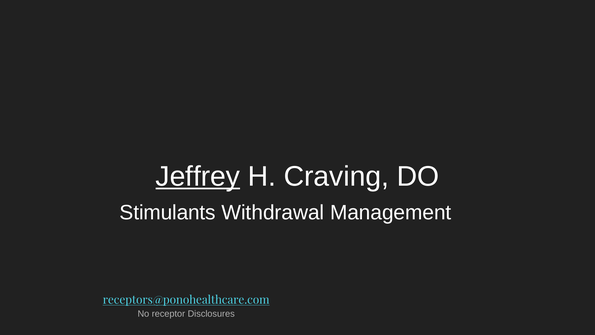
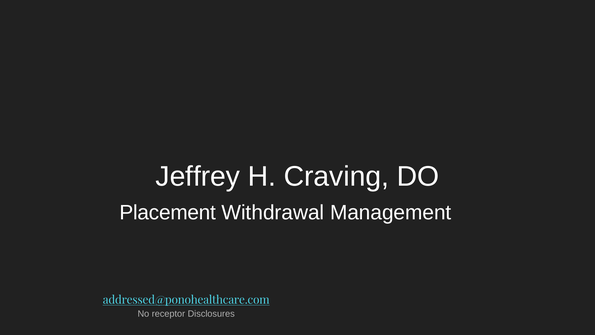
Jeffrey underline: present -> none (198, 176)
Stimulants: Stimulants -> Placement (168, 213)
receptors@ponohealthcare.com: receptors@ponohealthcare.com -> addressed@ponohealthcare.com (186, 300)
